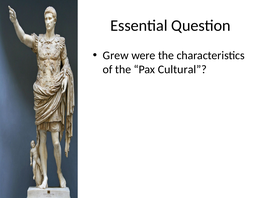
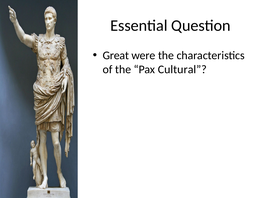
Grew: Grew -> Great (116, 55)
